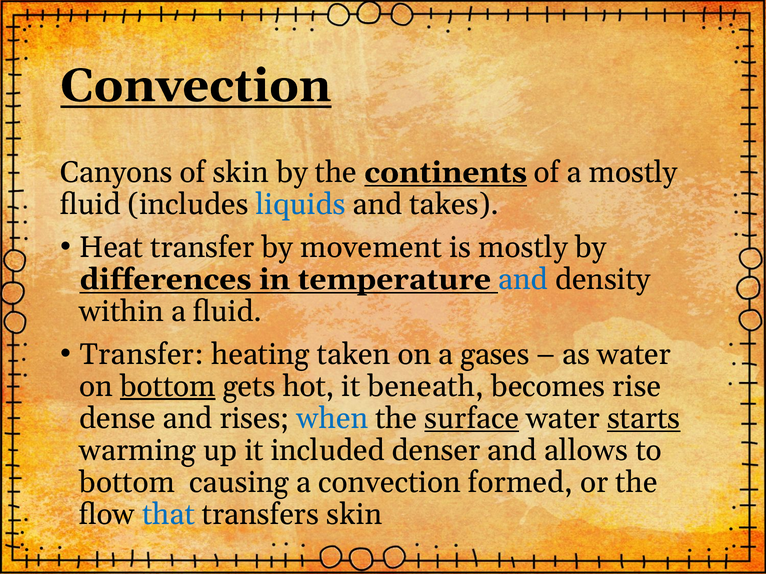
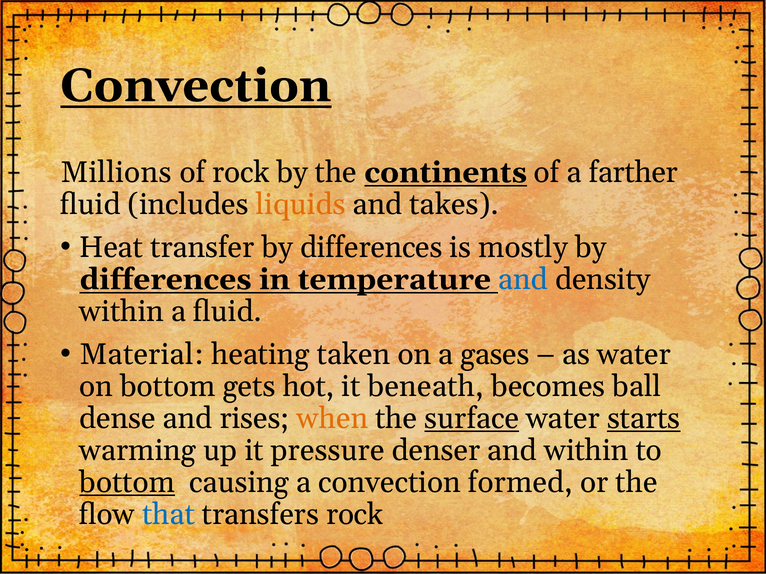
Canyons: Canyons -> Millions (116, 173)
of skin: skin -> rock (241, 173)
a mostly: mostly -> farther (633, 173)
liquids colour: blue -> orange (301, 205)
transfer by movement: movement -> differences (371, 248)
Transfer: Transfer -> Material (142, 355)
bottom underline: present -> none (168, 387)
rise: rise -> ball (637, 387)
when colour: blue -> orange (333, 419)
included: included -> pressure (328, 451)
and allows: allows -> within (586, 451)
bottom underline: none -> present (127, 483)
transfers skin: skin -> rock (355, 515)
